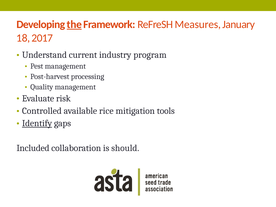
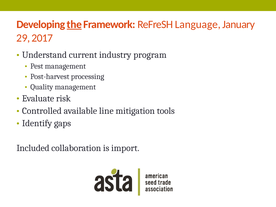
Measures: Measures -> Language (198, 24)
18: 18 -> 29 (23, 38)
rice: rice -> line (106, 111)
Identify underline: present -> none (37, 123)
should: should -> import (125, 148)
